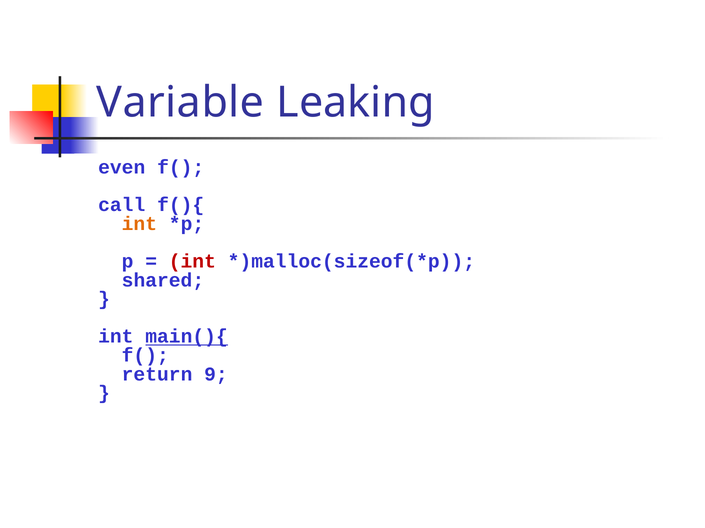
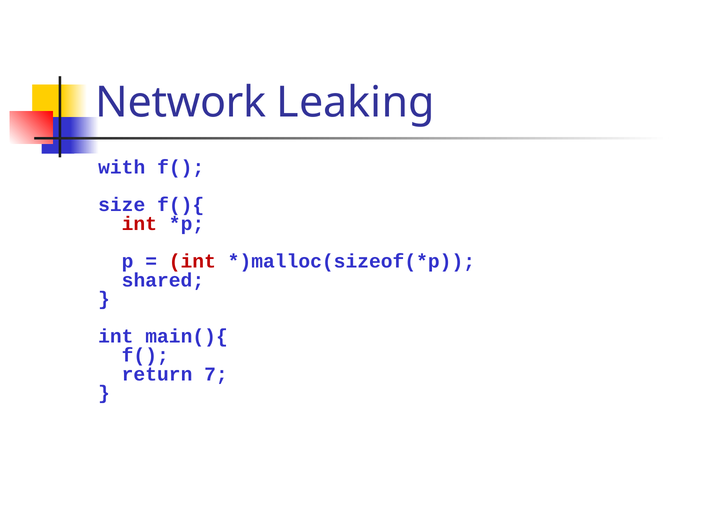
Variable: Variable -> Network (181, 103)
even: even -> with (122, 168)
call: call -> size (122, 205)
int colour: orange -> red (139, 224)
main(){ underline: present -> none (187, 337)
9: 9 -> 7 (216, 375)
